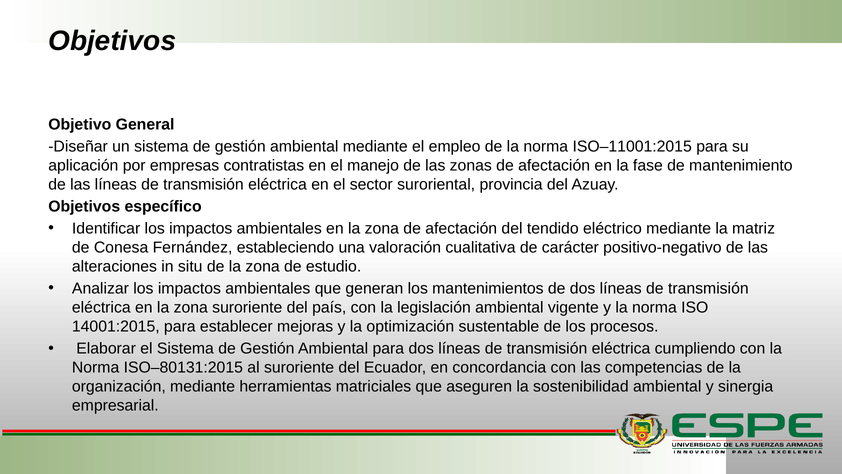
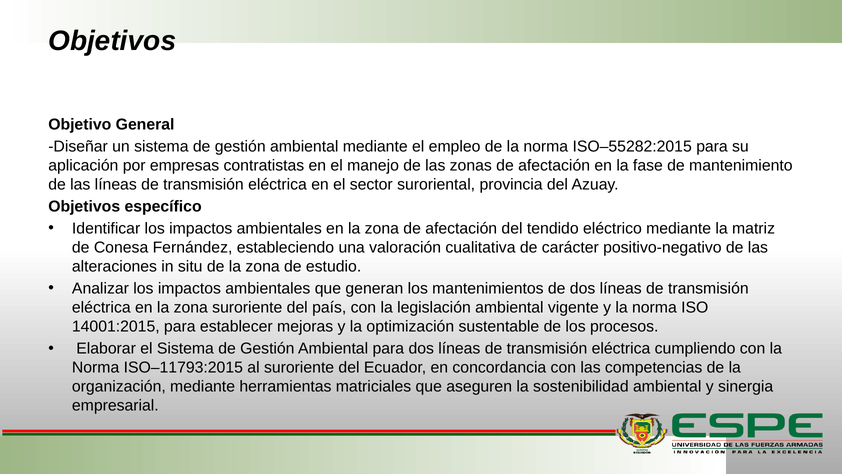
ISO–11001:2015: ISO–11001:2015 -> ISO–55282:2015 (632, 146)
ISO–80131:2015: ISO–80131:2015 -> ISO–11793:2015 (183, 367)
